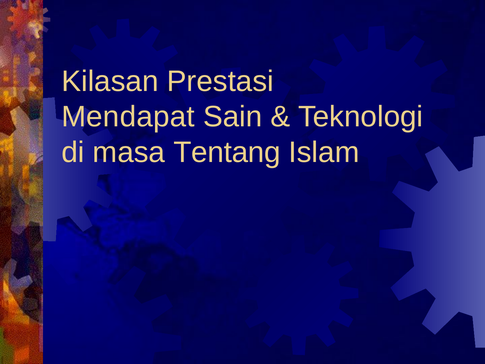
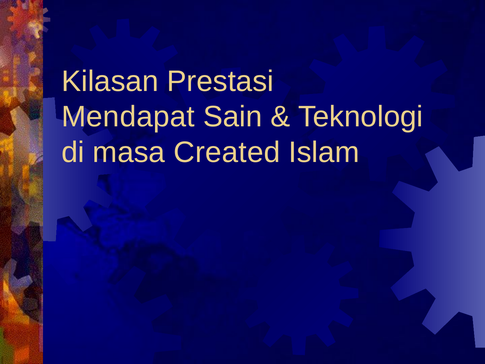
Tentang: Tentang -> Created (227, 152)
